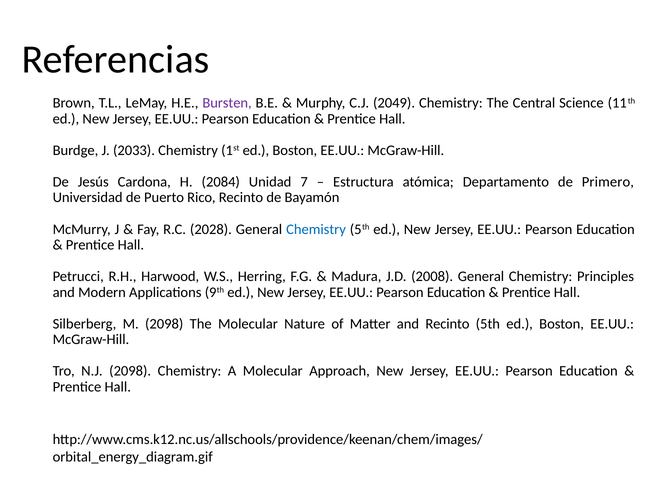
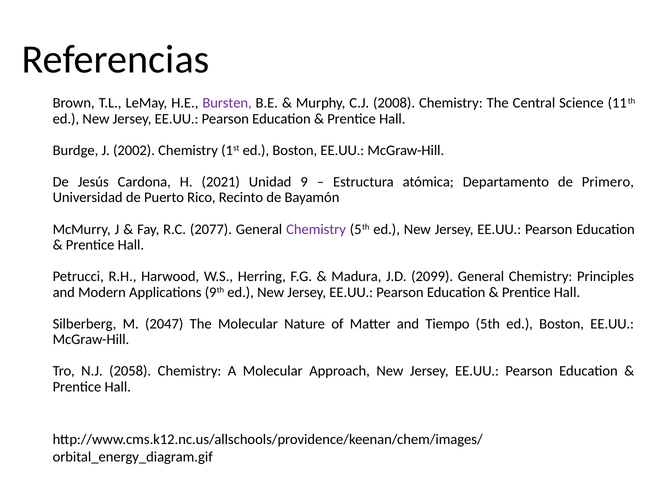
2049: 2049 -> 2008 (394, 103)
2033: 2033 -> 2002 (134, 150)
2084: 2084 -> 2021 (221, 182)
7: 7 -> 9 (304, 182)
2028: 2028 -> 2077 (211, 229)
Chemistry colour: blue -> purple (316, 229)
2008: 2008 -> 2099 (432, 276)
M 2098: 2098 -> 2047 (164, 324)
and Recinto: Recinto -> Tiempo (447, 324)
N.J 2098: 2098 -> 2058 (130, 371)
